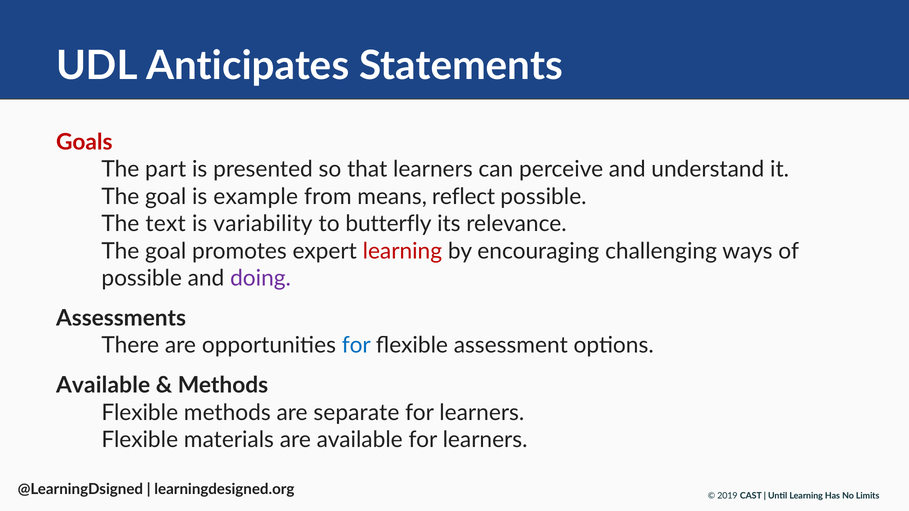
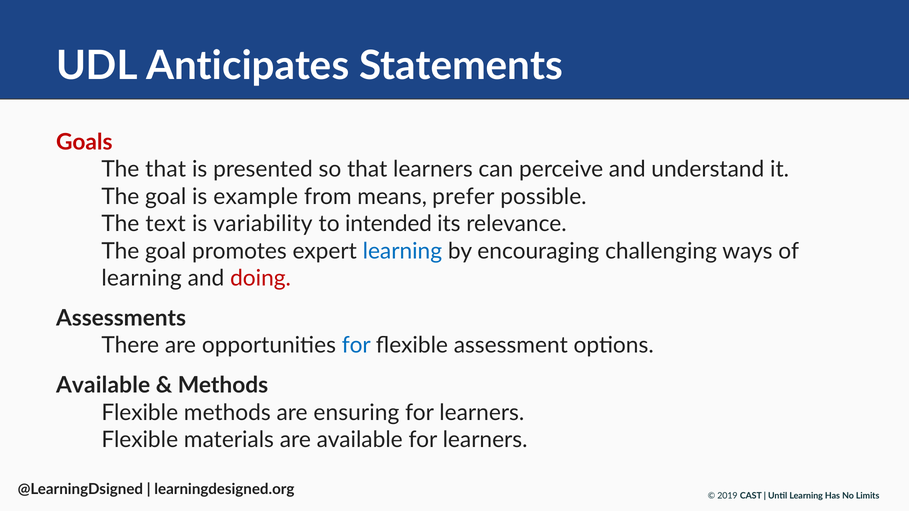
The part: part -> that (166, 169)
reflect: reflect -> prefer (463, 197)
butterfly: butterfly -> intended (389, 224)
learning colour: red -> blue (402, 251)
possible: possible -> learning (142, 279)
doing colour: purple -> red (261, 279)
separate: separate -> ensuring (356, 413)
